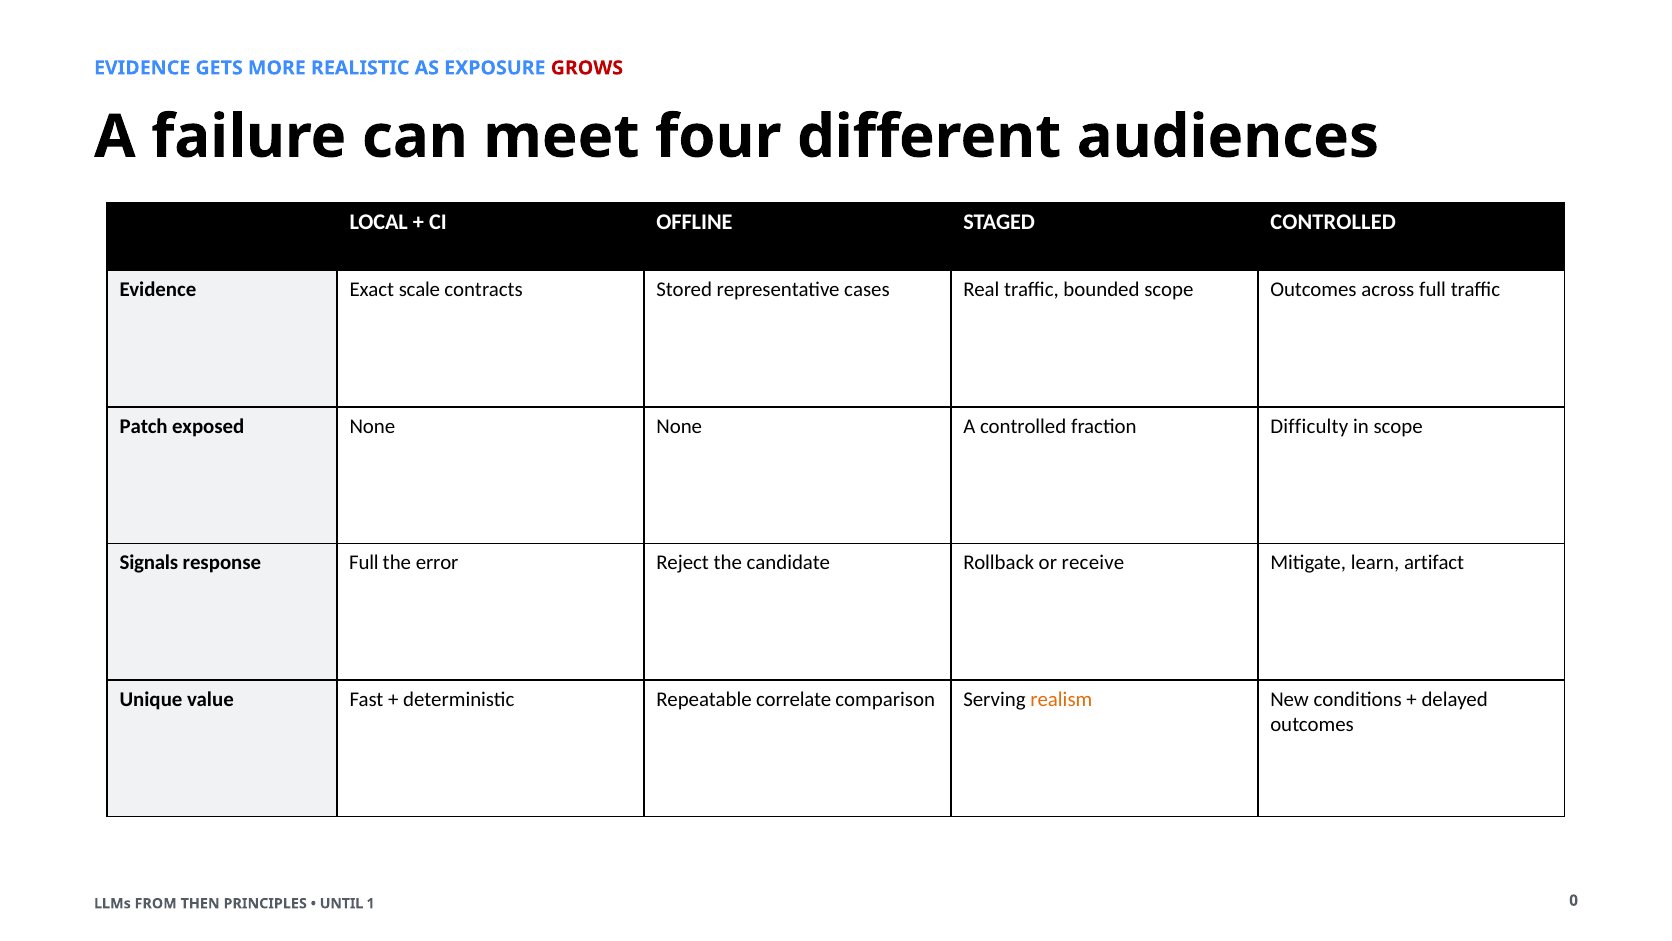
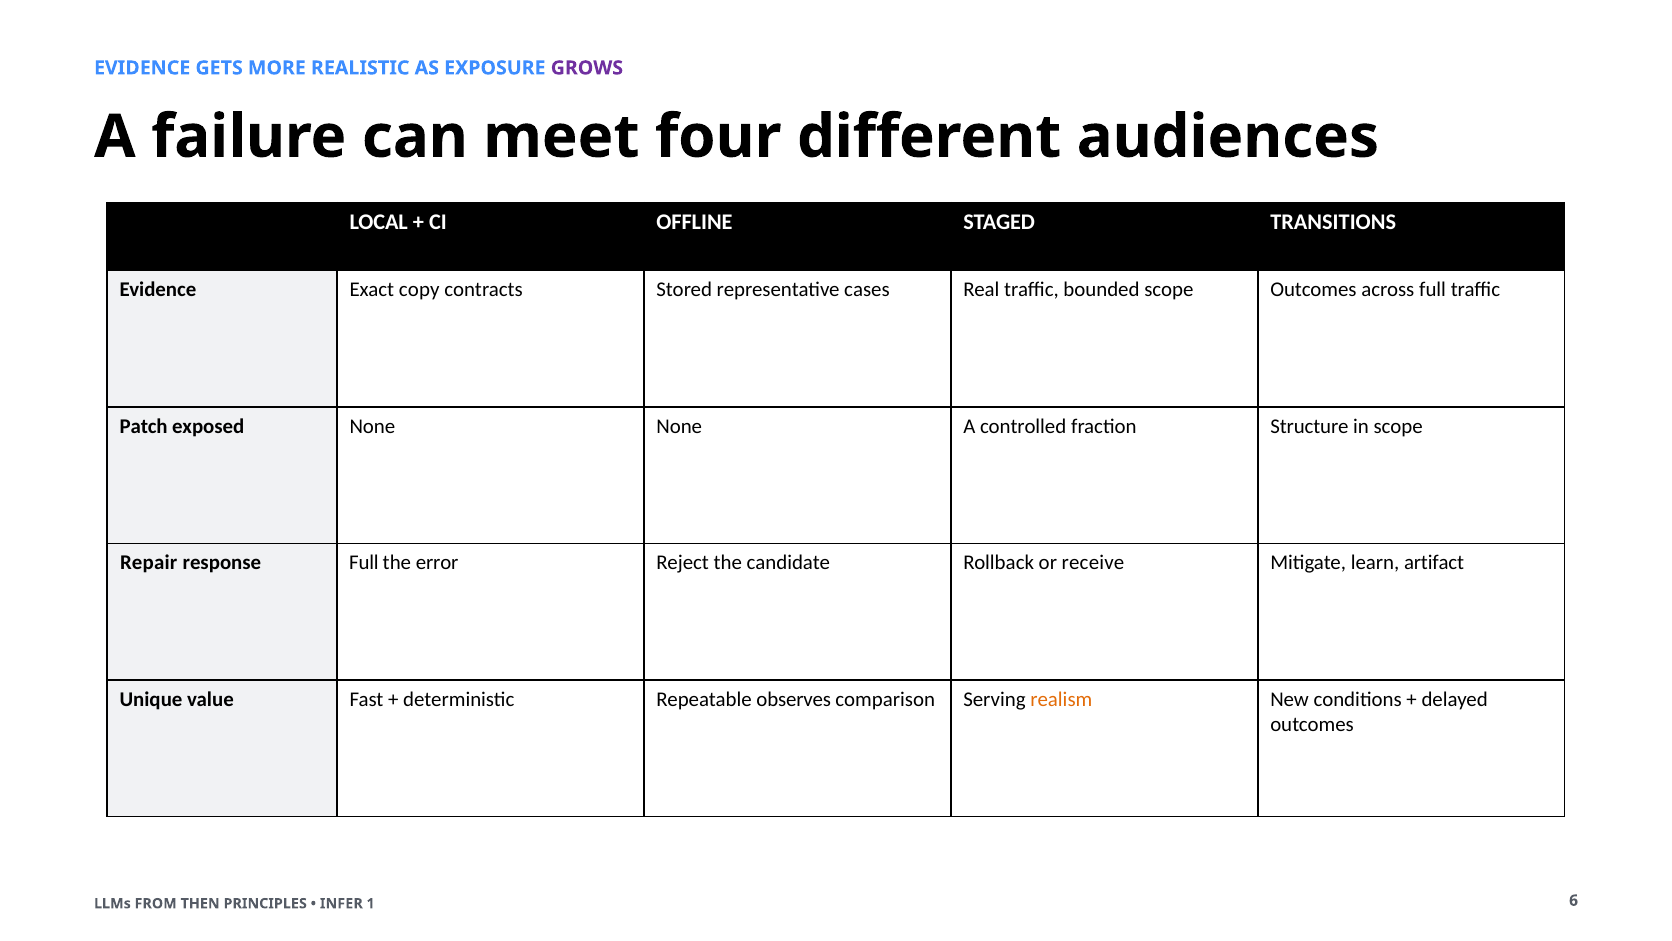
GROWS colour: red -> purple (587, 68)
STAGED CONTROLLED: CONTROLLED -> TRANSITIONS (1333, 223)
scale: scale -> copy (419, 290)
Difficulty: Difficulty -> Structure (1309, 426)
Signals: Signals -> Repair (149, 562)
correlate: correlate -> observes (794, 699)
UNTIL: UNTIL -> INFER (341, 903)
0: 0 -> 6 (1574, 900)
